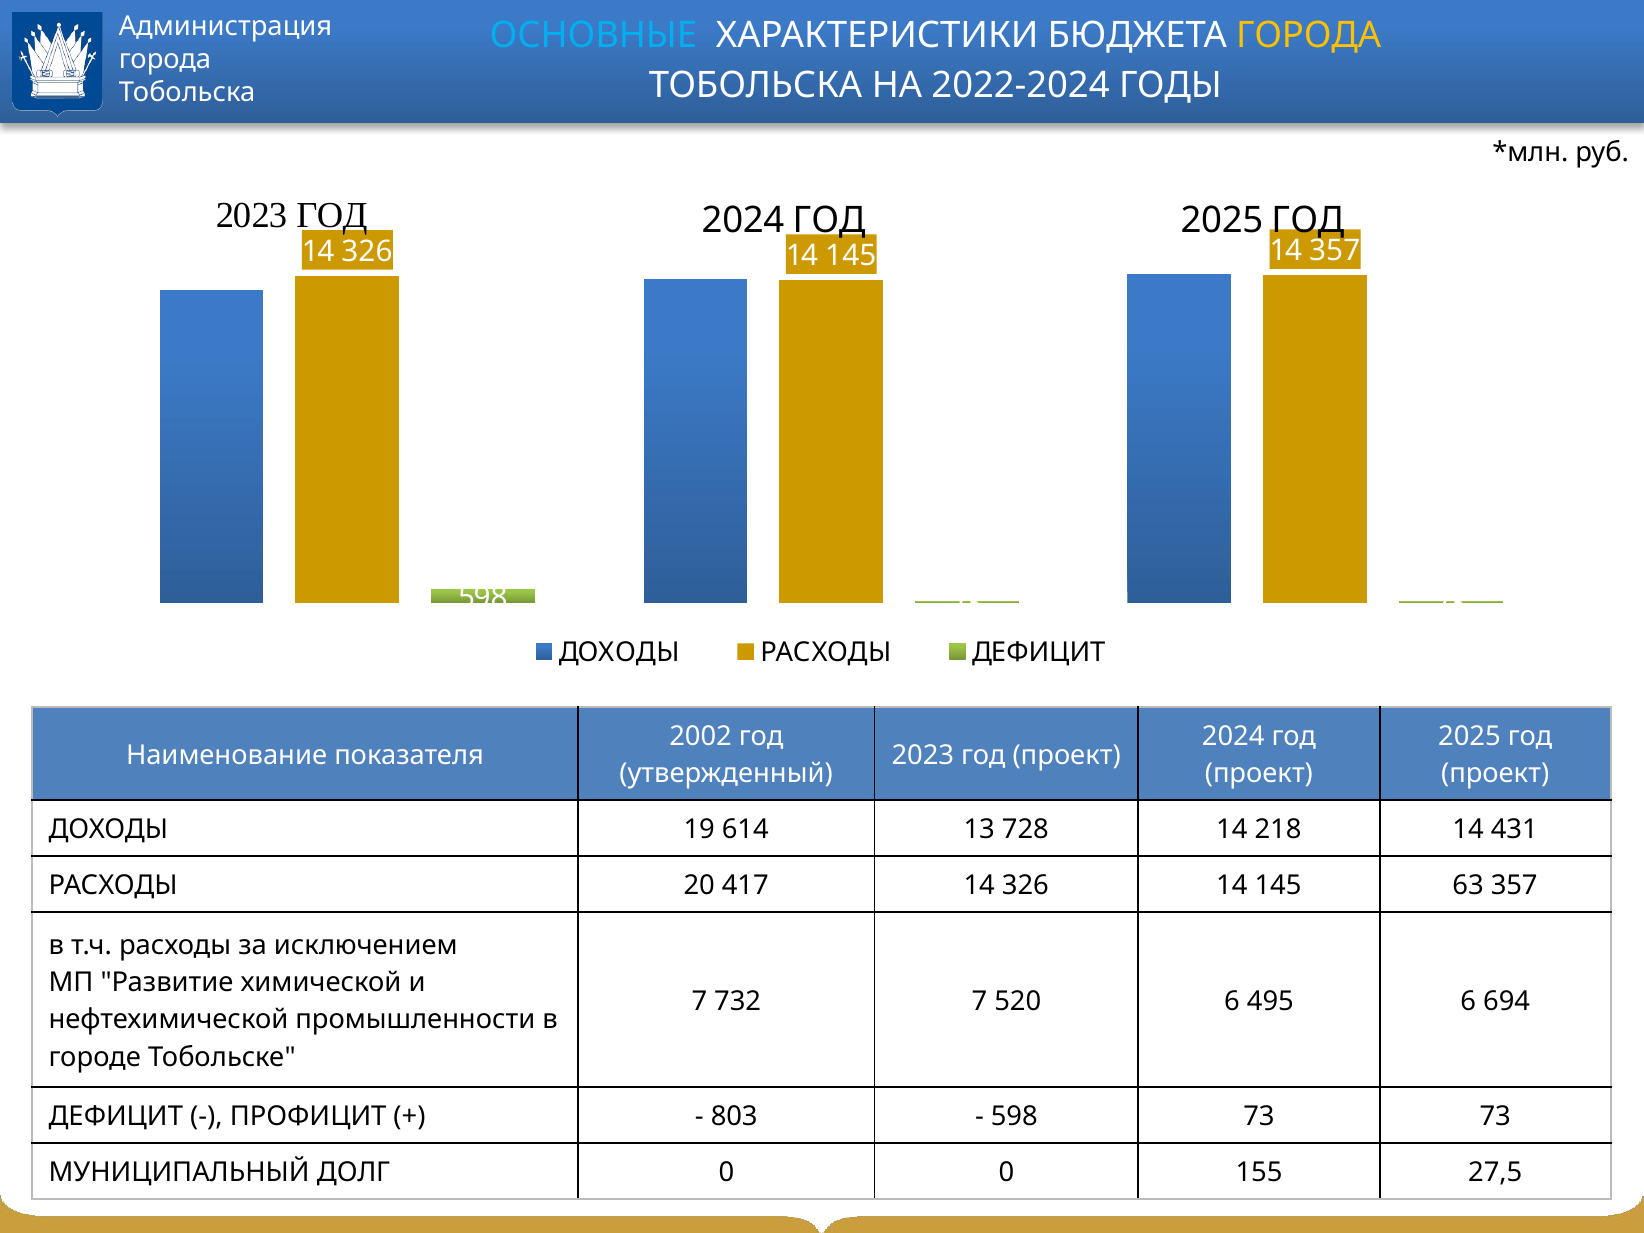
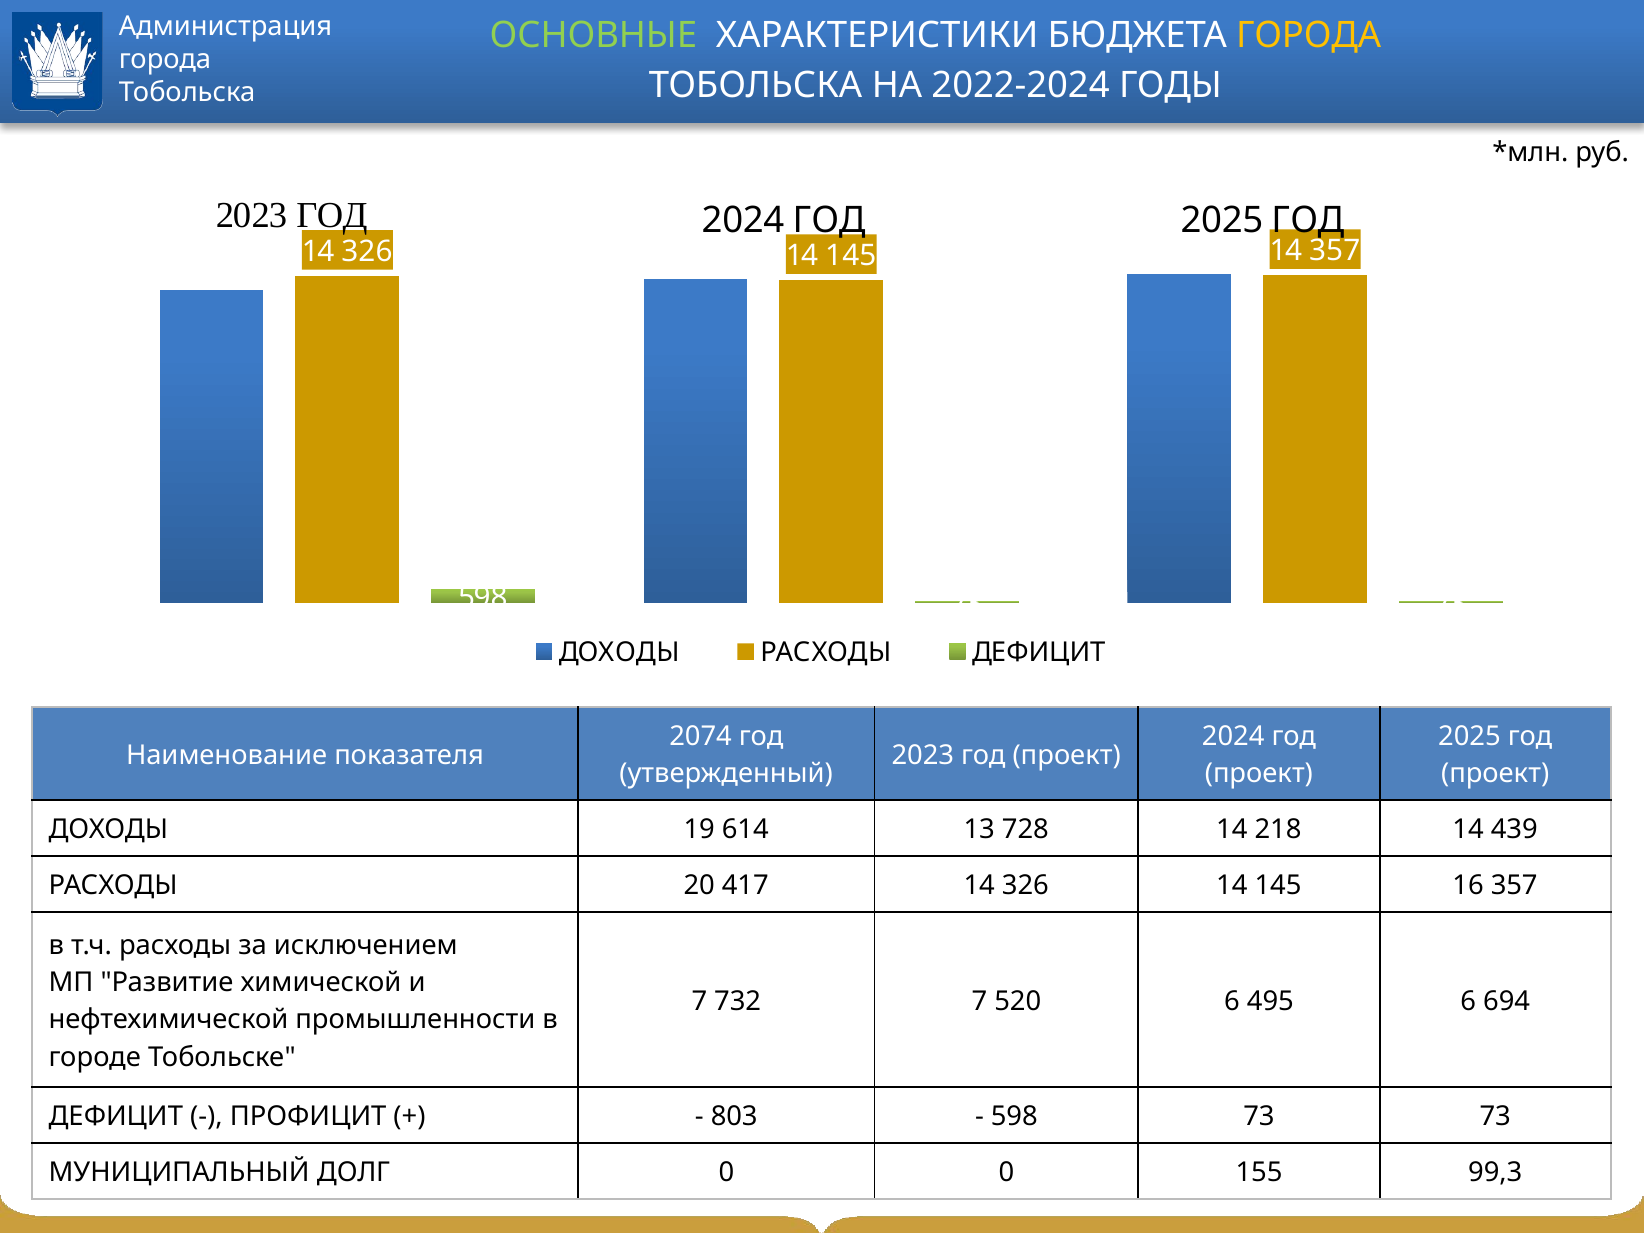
ОСНОВНЫЕ colour: light blue -> light green (593, 35)
2002: 2002 -> 2074 (701, 737)
431: 431 -> 439 (1514, 830)
63: 63 -> 16 (1468, 886)
27,5: 27,5 -> 99,3 (1495, 1173)
